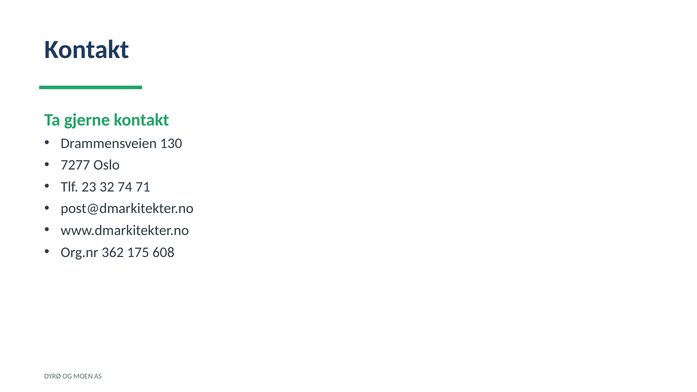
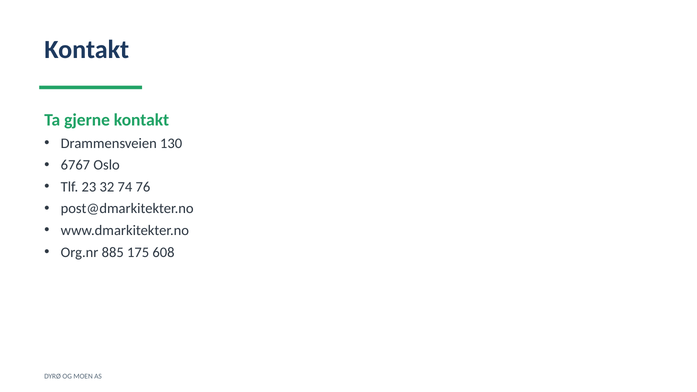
7277: 7277 -> 6767 (75, 165)
71: 71 -> 76 (143, 187)
362: 362 -> 885 (113, 252)
